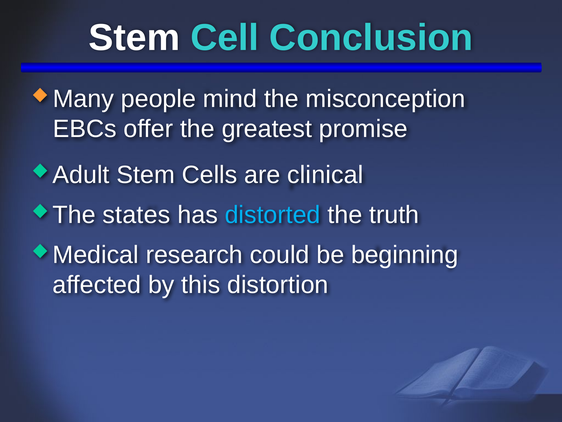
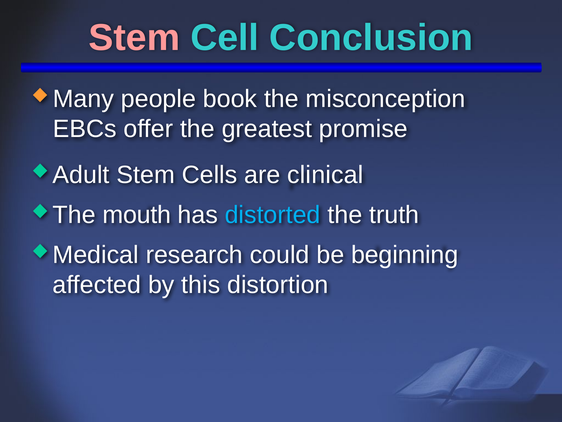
Stem colour: white -> pink (134, 38)
mind: mind -> book (230, 99)
states: states -> mouth (137, 215)
